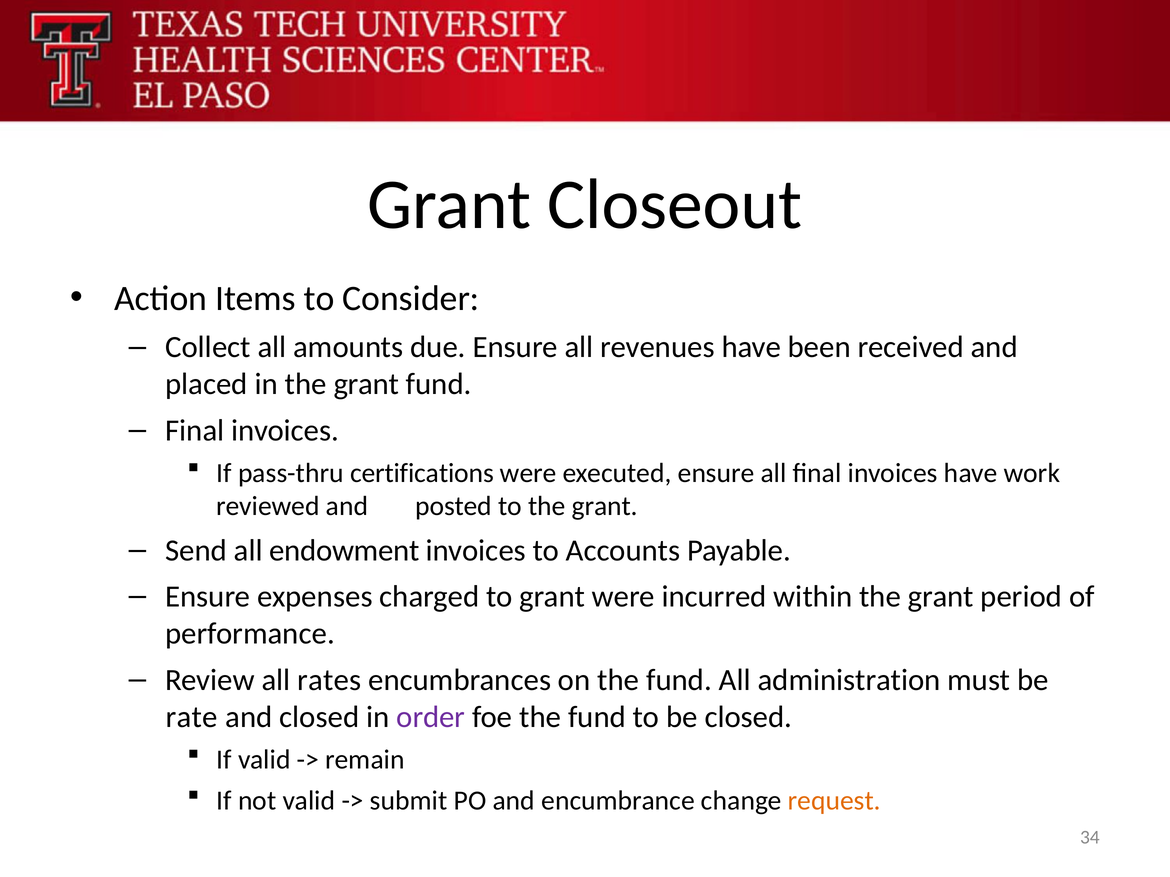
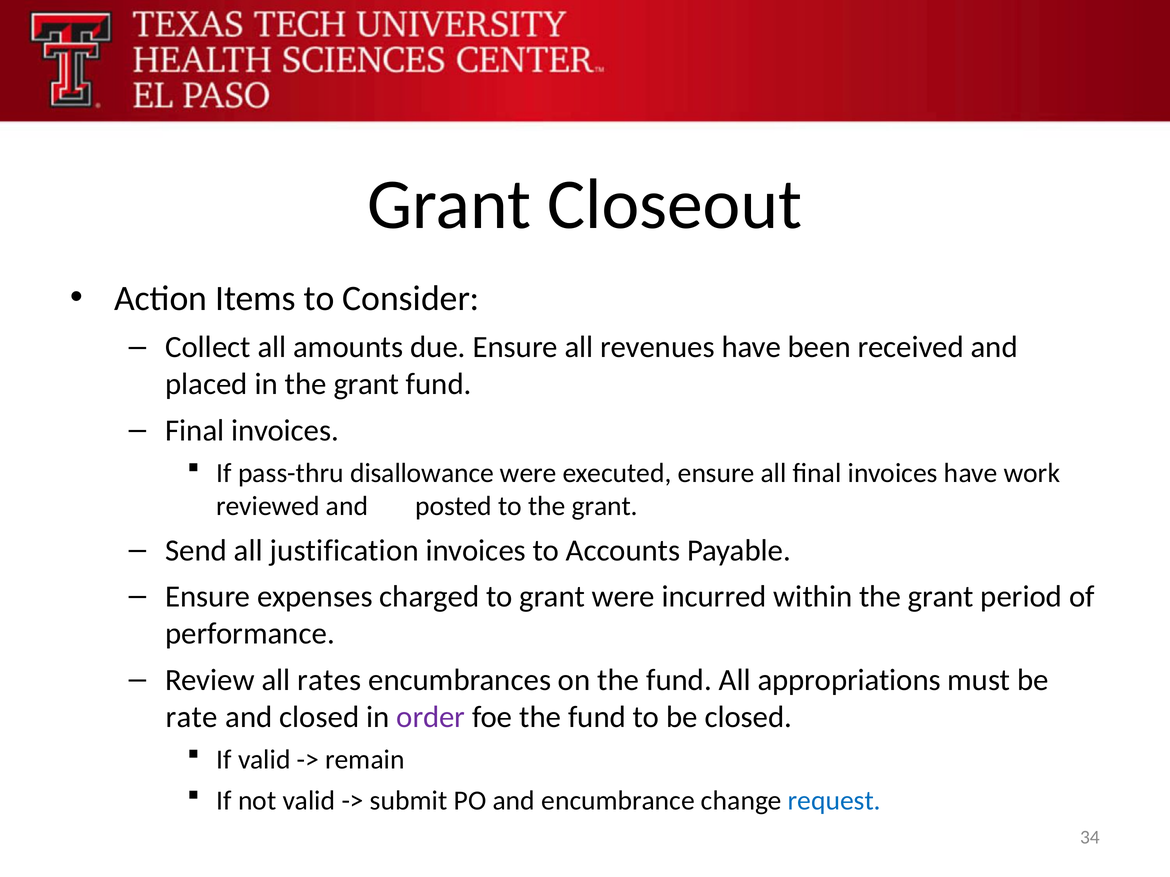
certifications: certifications -> disallowance (422, 473)
endowment: endowment -> justification (344, 551)
administration: administration -> appropriations (849, 680)
request colour: orange -> blue (834, 801)
